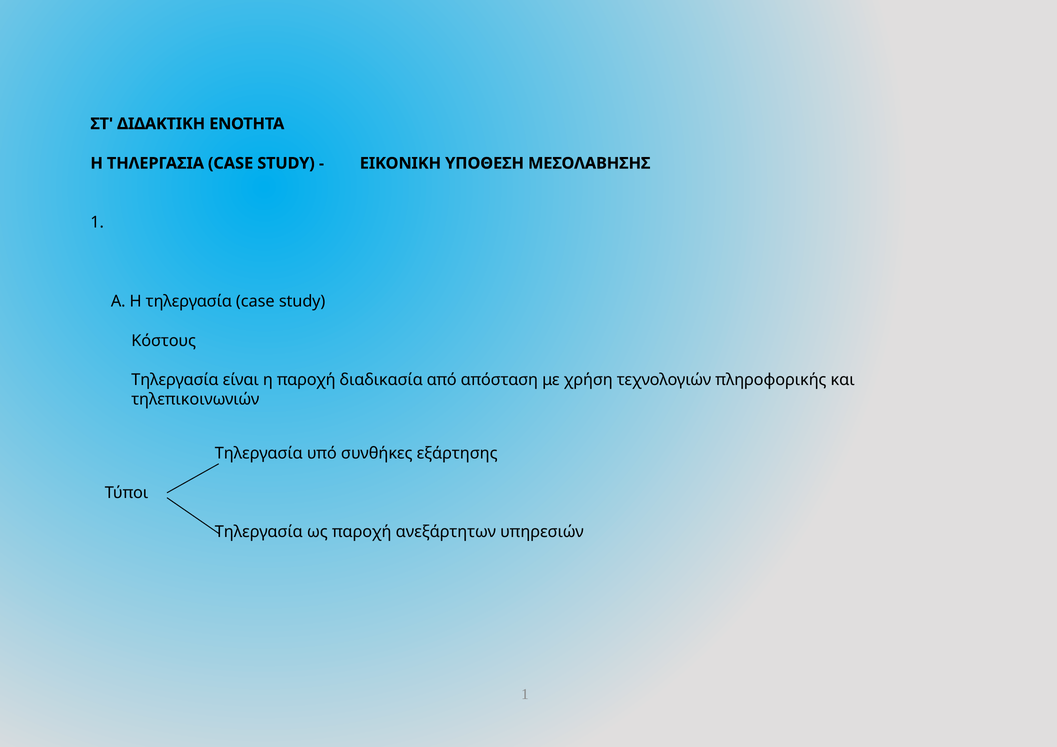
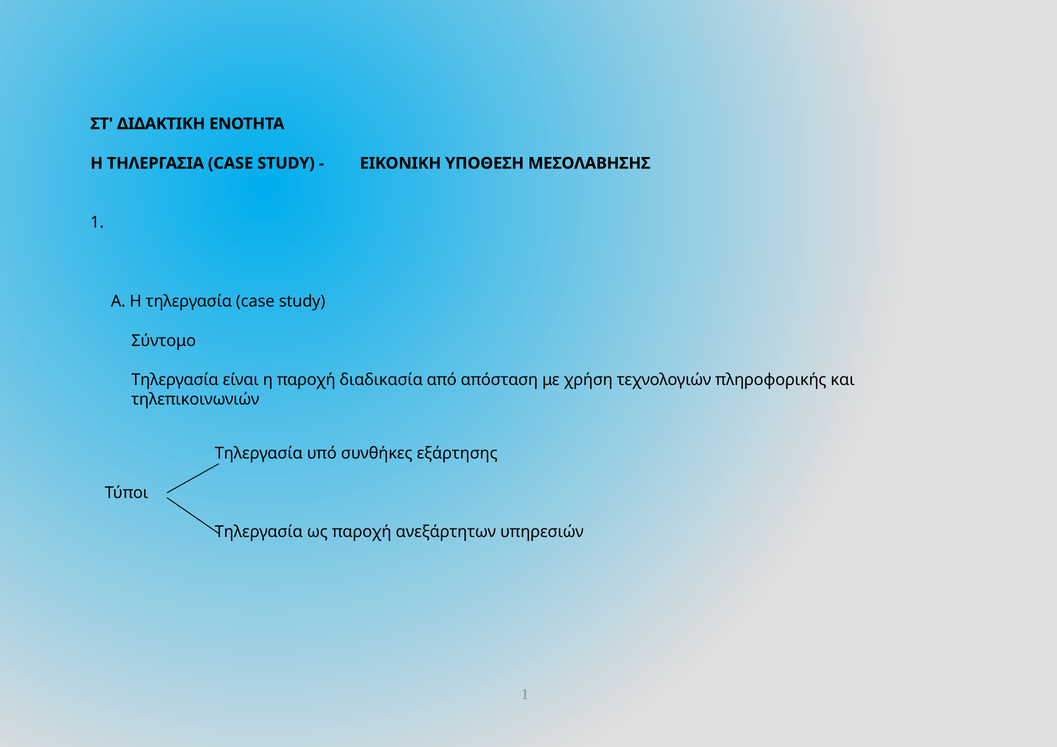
Κόστους: Κόστους -> Σύντομο (164, 341)
